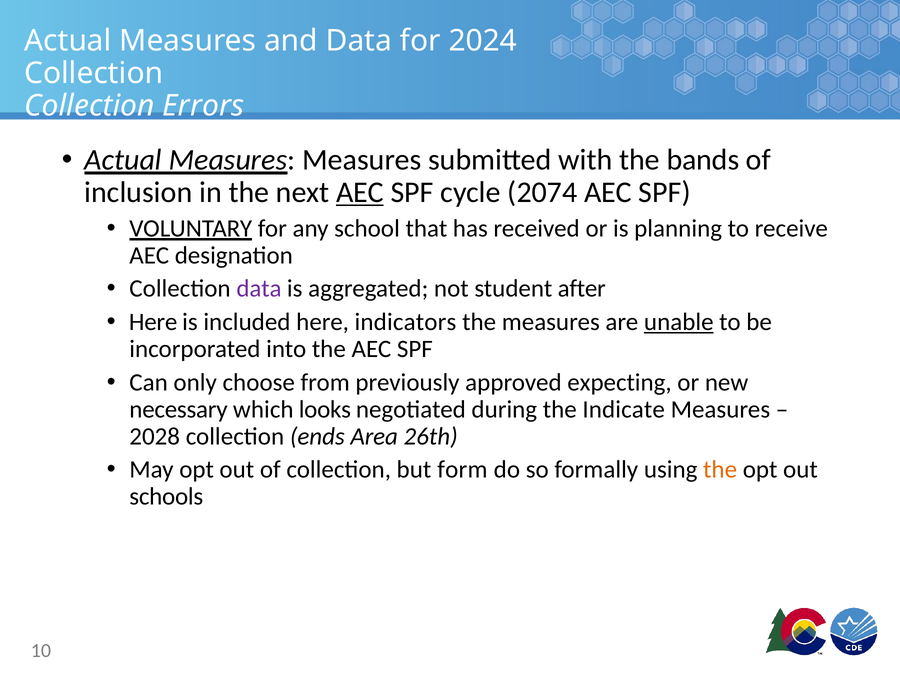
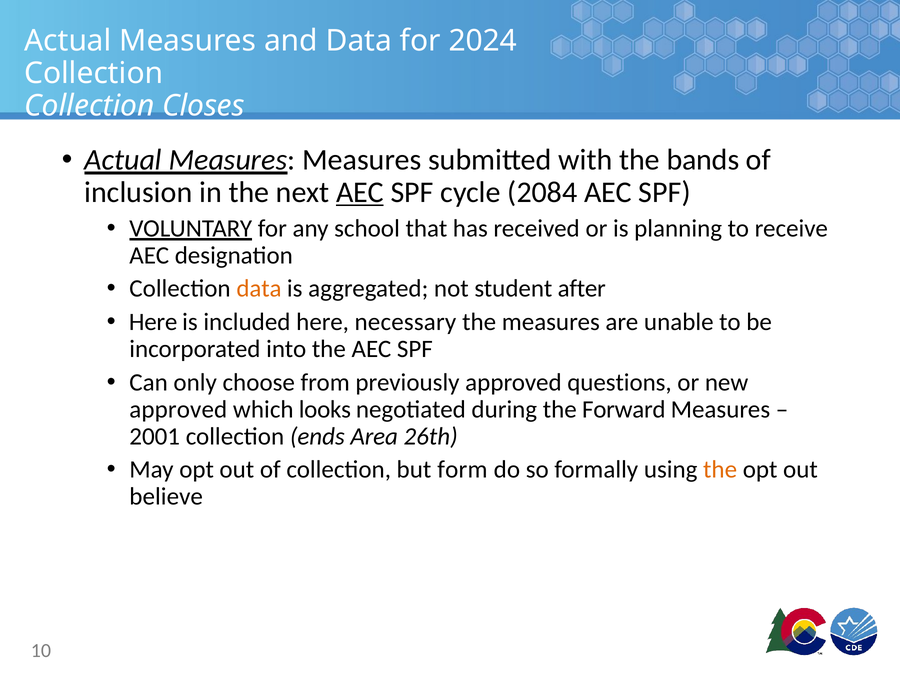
Errors: Errors -> Closes (204, 106)
2074: 2074 -> 2084 (542, 192)
data colour: purple -> orange (259, 289)
indicators: indicators -> necessary (405, 322)
unable underline: present -> none (679, 322)
expecting: expecting -> questions (619, 382)
necessary: necessary -> approved (178, 409)
Indicate: Indicate -> Forward (624, 409)
2028: 2028 -> 2001 (155, 436)
schools: schools -> believe (166, 497)
